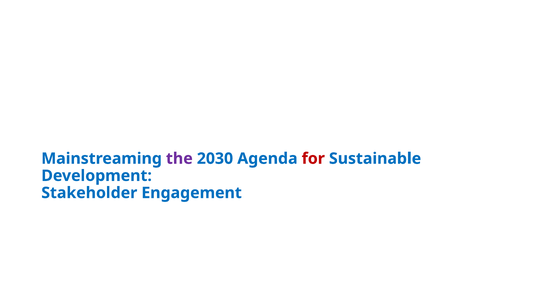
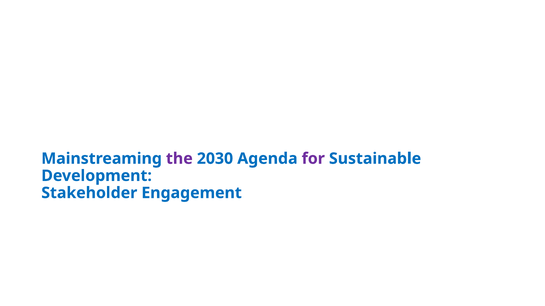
for colour: red -> purple (313, 159)
